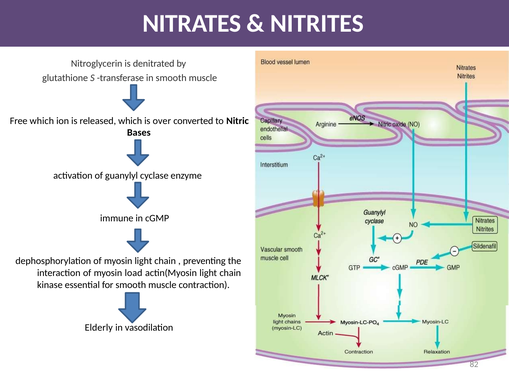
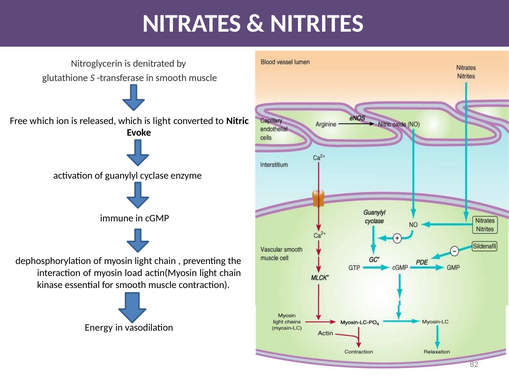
is over: over -> light (162, 121)
Bases: Bases -> Evoke (139, 133)
Elderly: Elderly -> Energy (99, 327)
